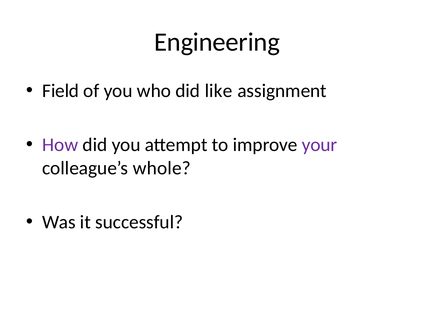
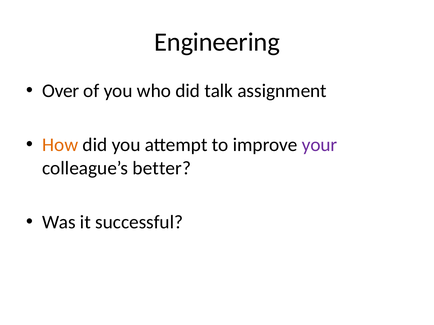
Field: Field -> Over (61, 91)
like: like -> talk (219, 91)
How colour: purple -> orange (60, 145)
whole: whole -> better (162, 168)
